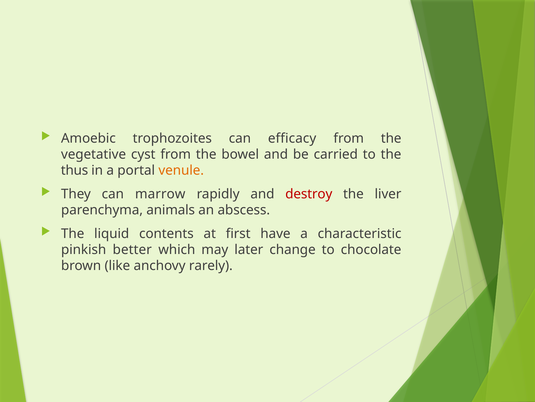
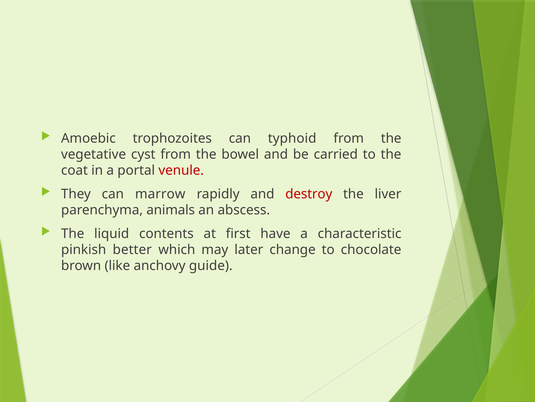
efficacy: efficacy -> typhoid (292, 138)
thus: thus -> coat (74, 170)
venule colour: orange -> red (181, 170)
rarely: rarely -> guide (211, 265)
